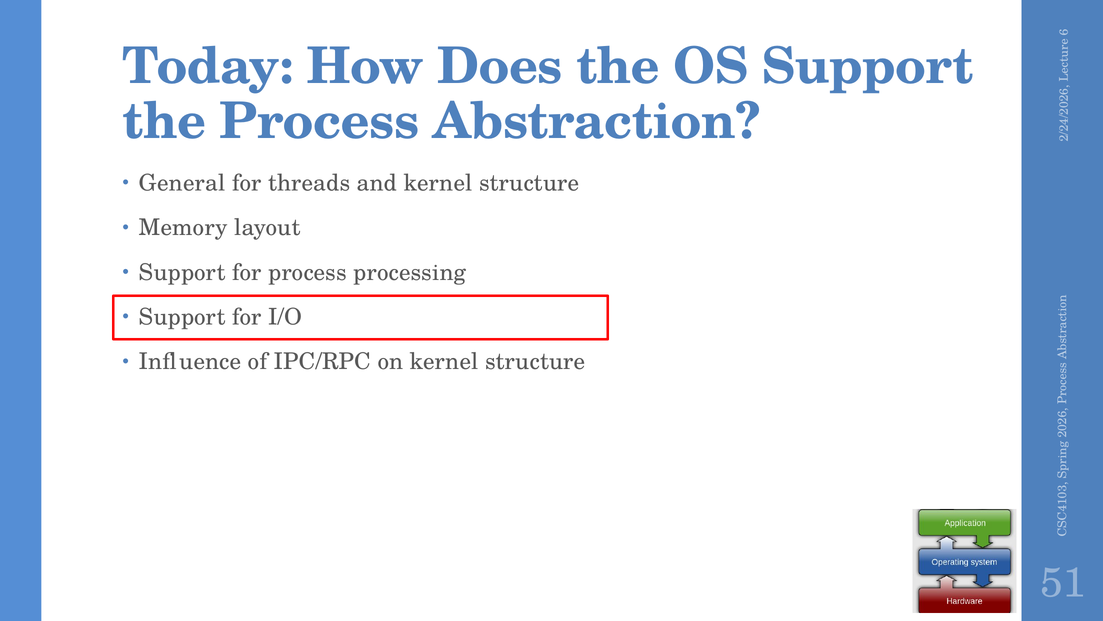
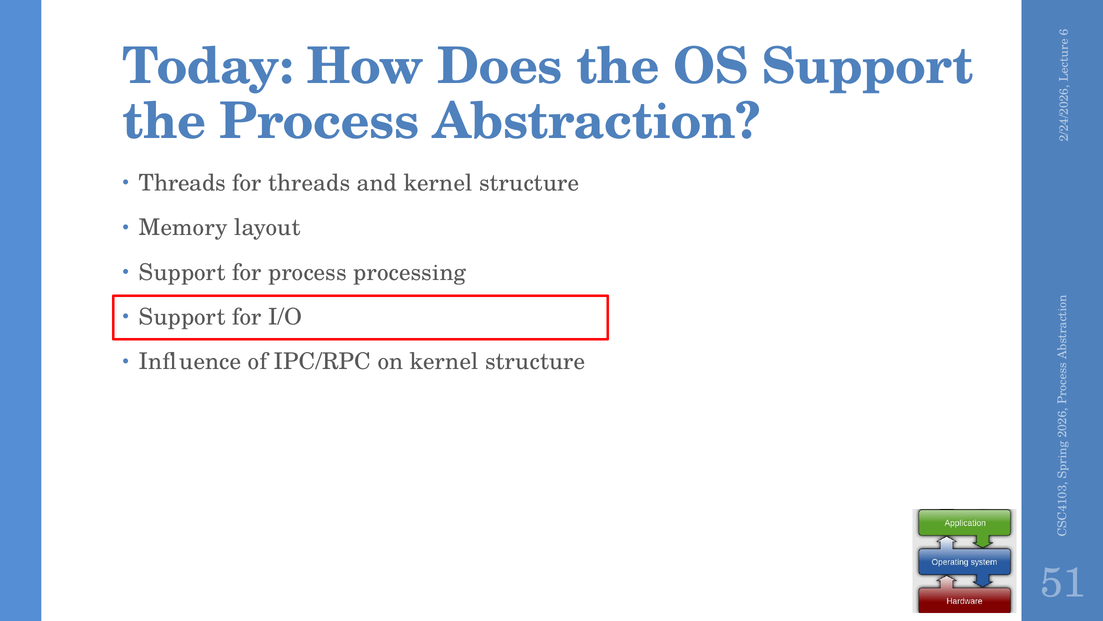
General: General -> Threads (182, 183)
